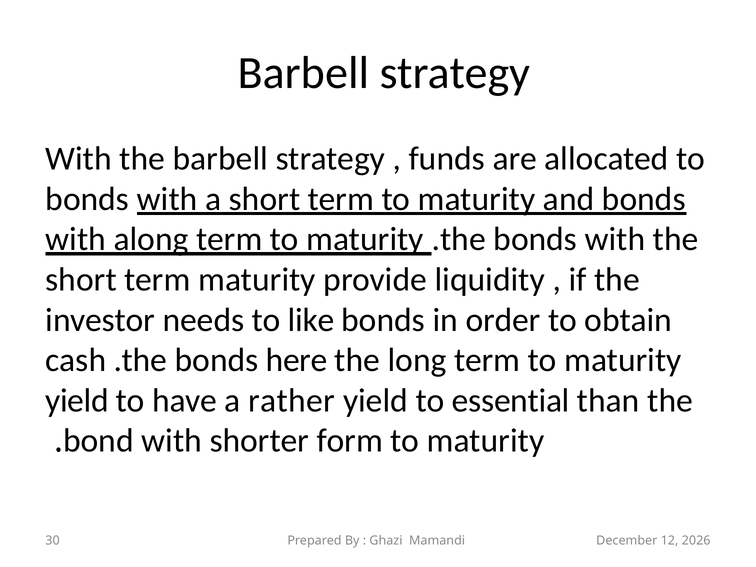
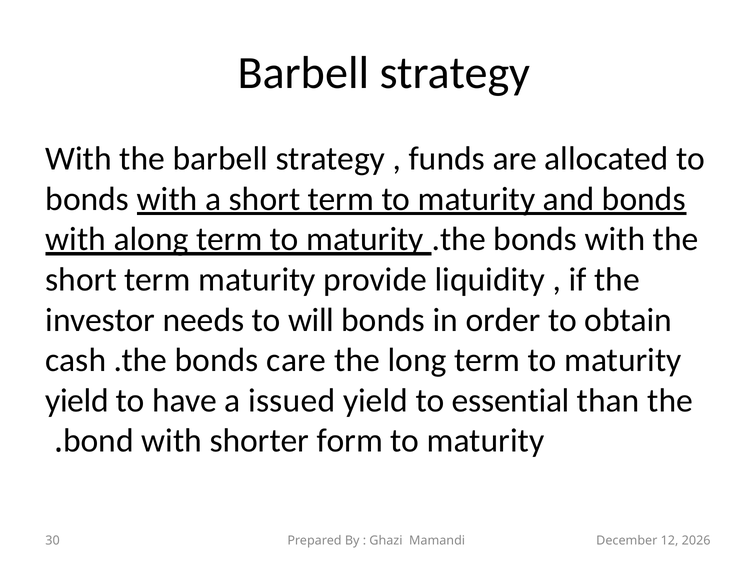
like: like -> will (311, 320)
here: here -> care (296, 360)
rather: rather -> issued (292, 401)
